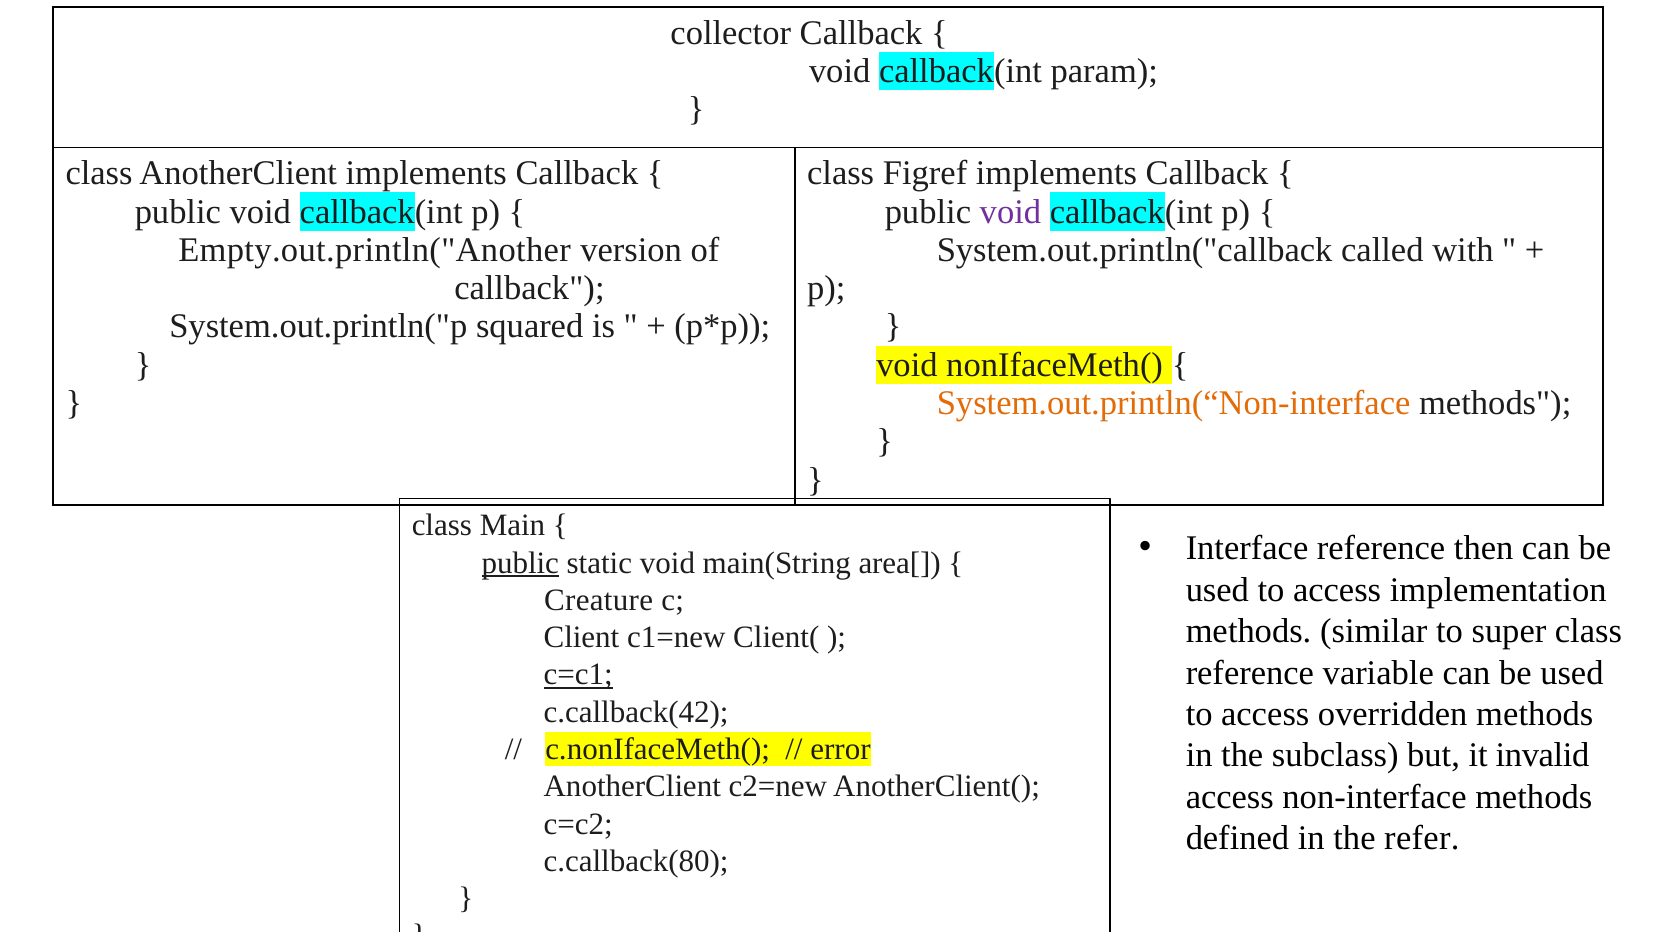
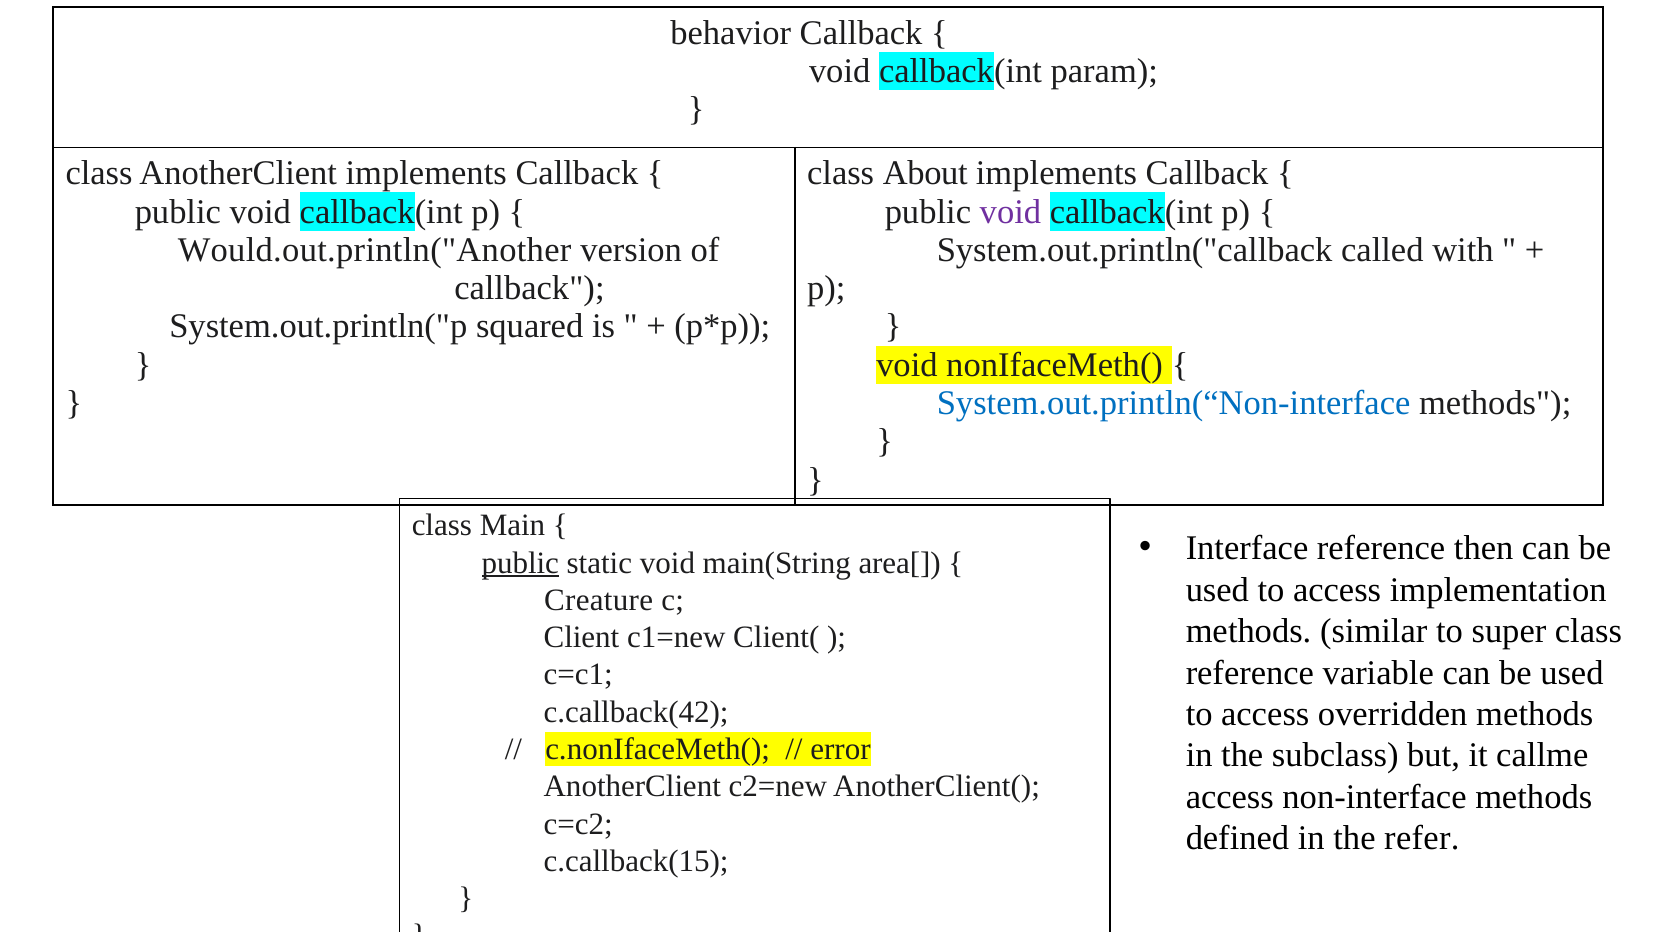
collector: collector -> behavior (731, 33)
Figref: Figref -> About (925, 173)
Empty.out.println("Another: Empty.out.println("Another -> Would.out.println("Another (375, 250)
System.out.println(“Non-interface colour: orange -> blue (1174, 403)
c=c1 underline: present -> none (578, 674)
invalid: invalid -> callme (1542, 755)
c.callback(80: c.callback(80 -> c.callback(15 (636, 861)
